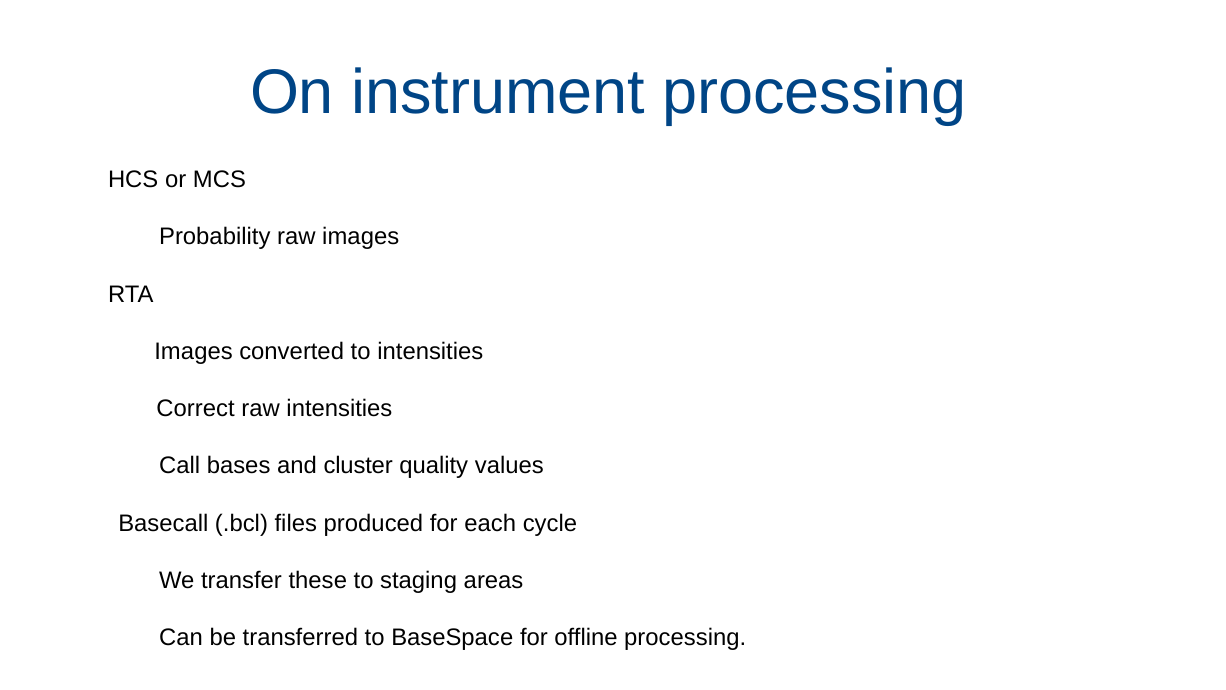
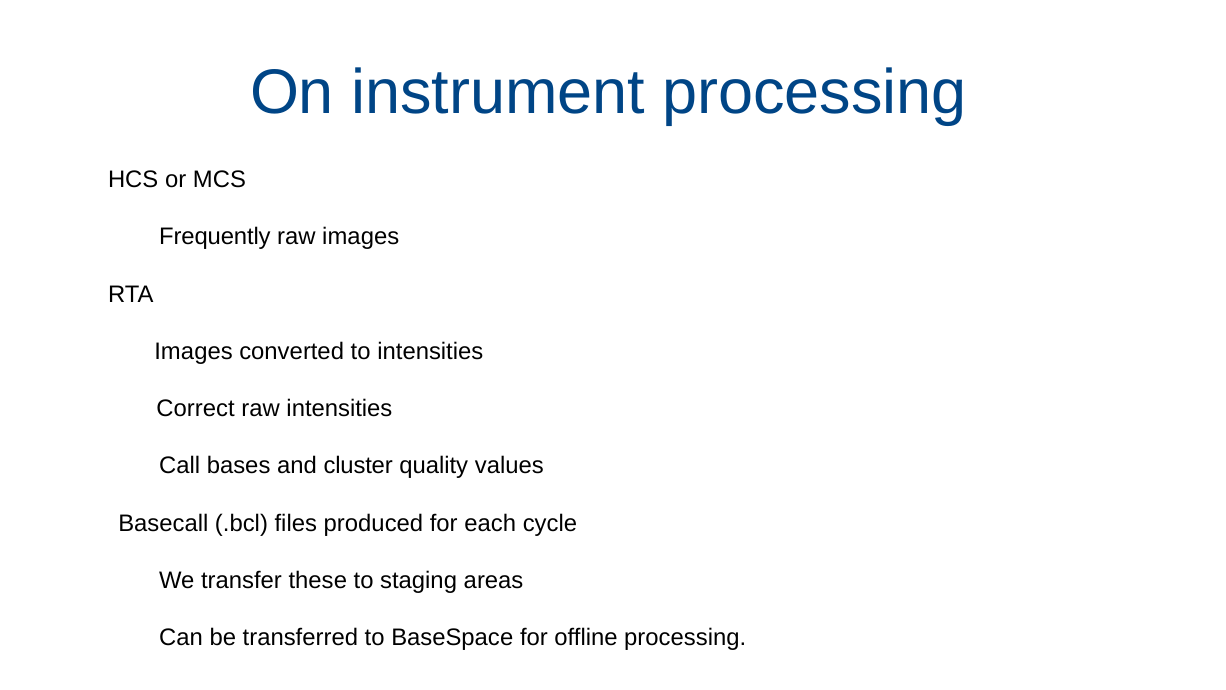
Probability: Probability -> Frequently (215, 237)
